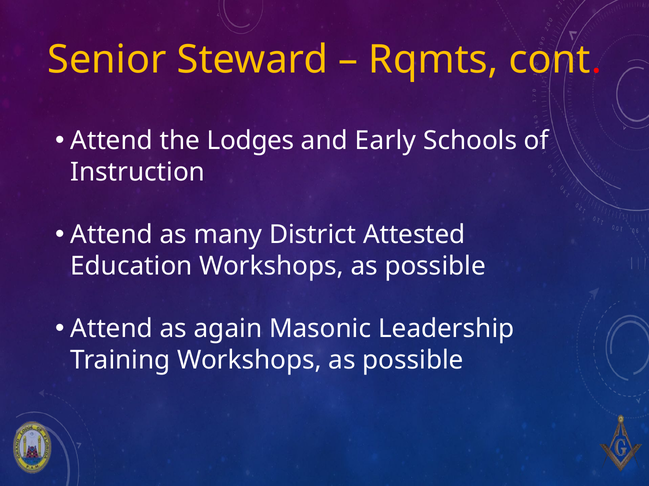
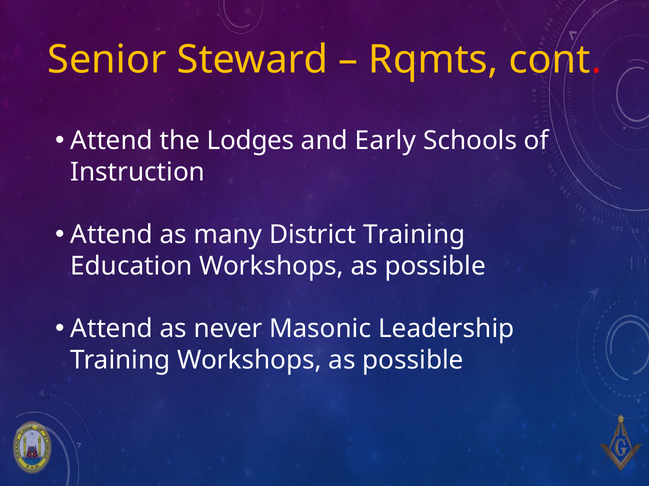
District Attested: Attested -> Training (414, 235)
again: again -> never (228, 329)
